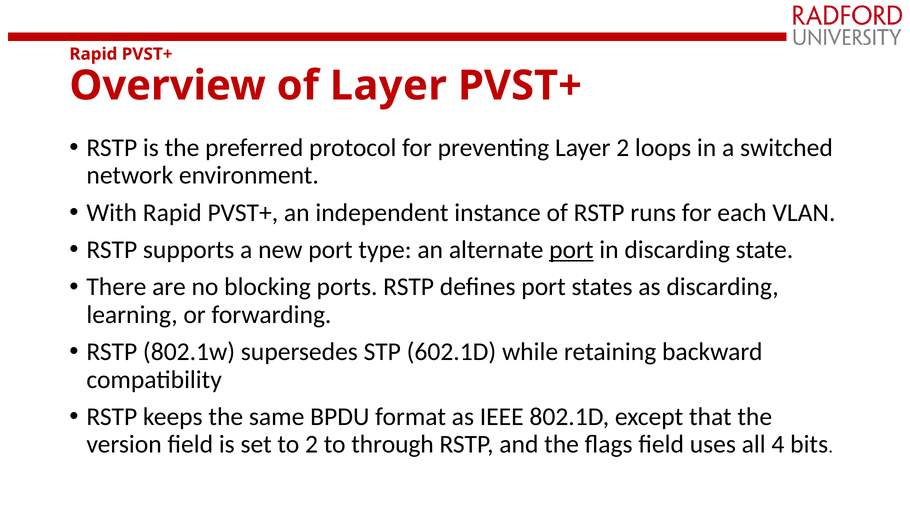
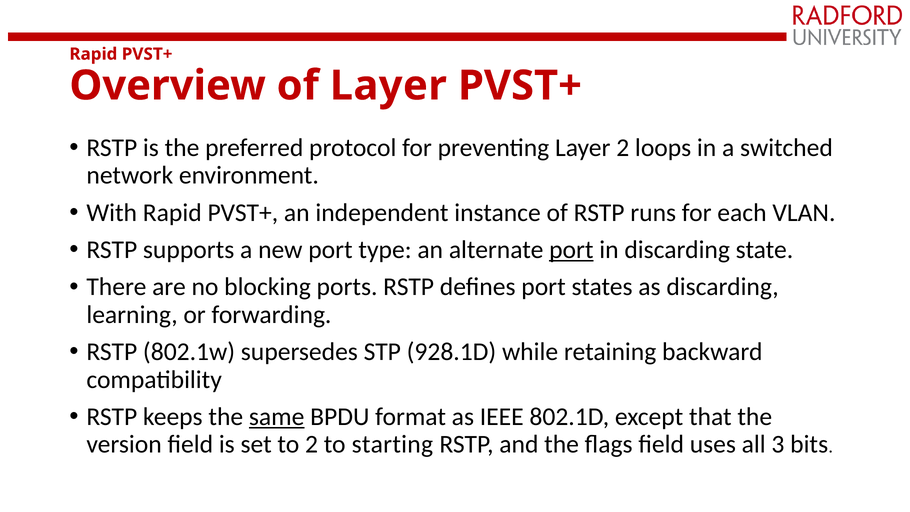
602.1D: 602.1D -> 928.1D (451, 352)
same underline: none -> present (277, 417)
through: through -> starting (392, 444)
4: 4 -> 3 (778, 444)
